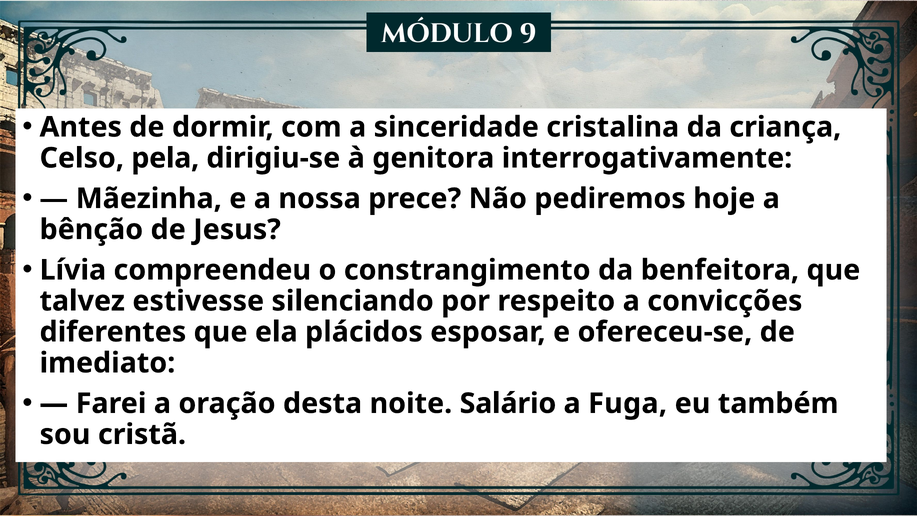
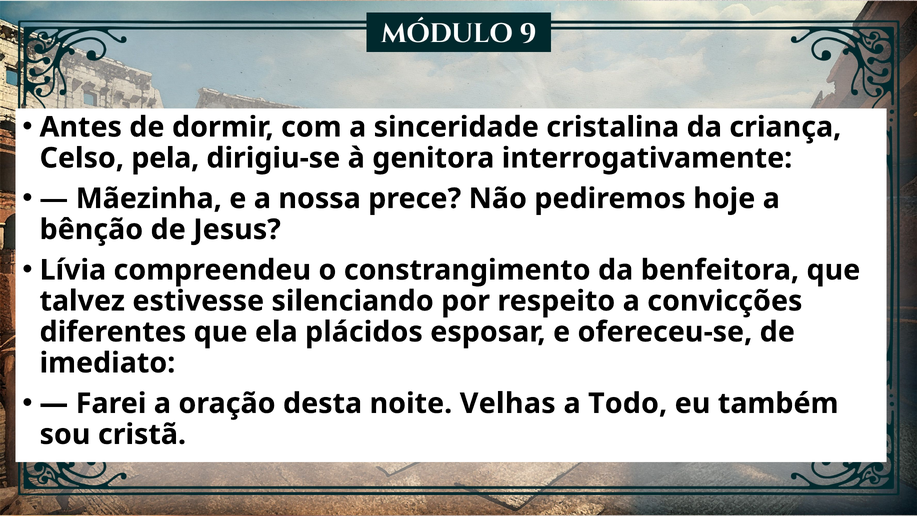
Salário: Salário -> Velhas (508, 403)
Fuga: Fuga -> Todo (628, 403)
